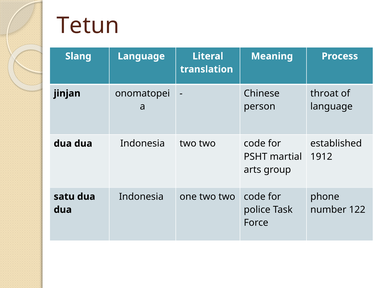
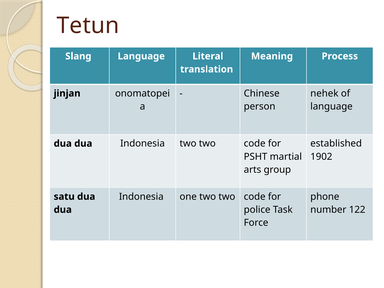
throat: throat -> nehek (324, 93)
1912: 1912 -> 1902 (321, 157)
